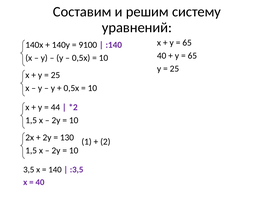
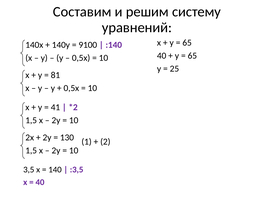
25: 25 -> 81 (55, 75)
44: 44 -> 41 (55, 108)
